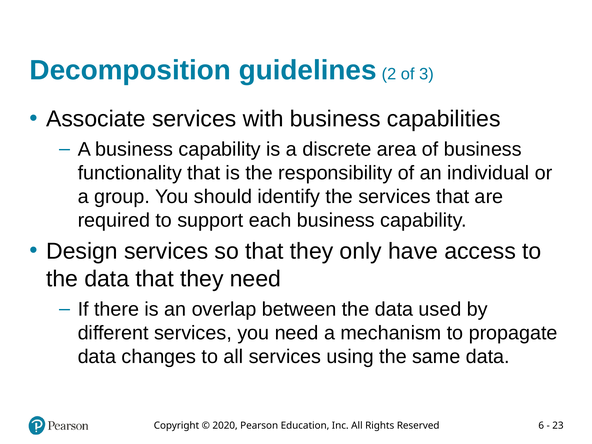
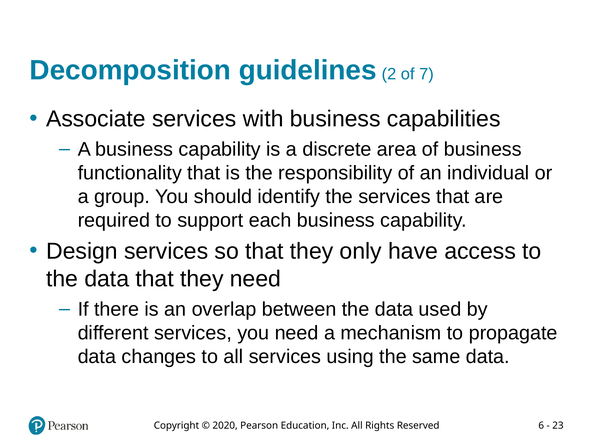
3: 3 -> 7 (426, 74)
